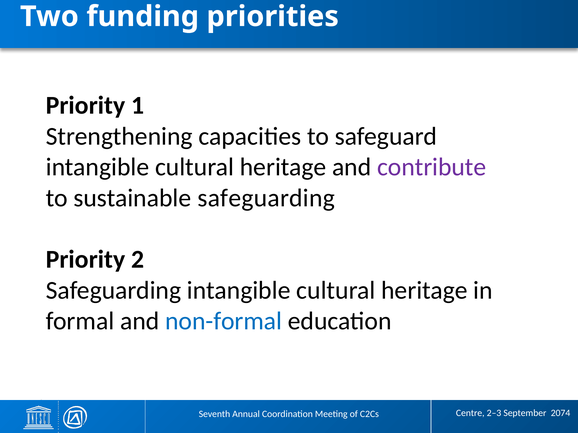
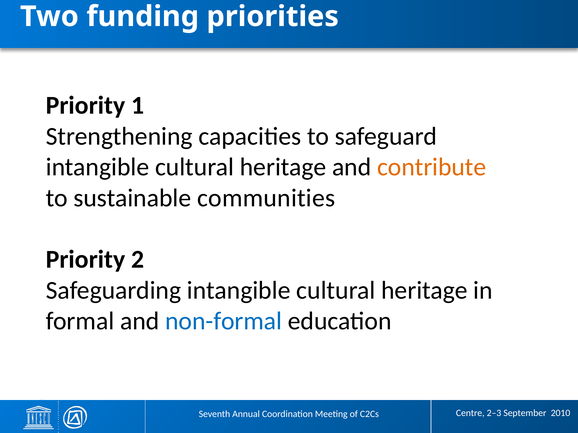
contribute colour: purple -> orange (432, 167)
sustainable safeguarding: safeguarding -> communities (266, 198)
2074: 2074 -> 2010 (560, 414)
